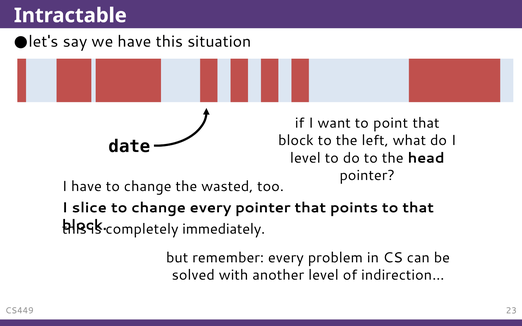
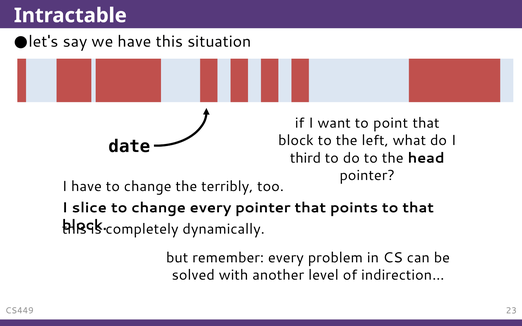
level: level -> third (305, 158)
wasted: wasted -> terribly (227, 187)
immediately: immediately -> dynamically (224, 229)
